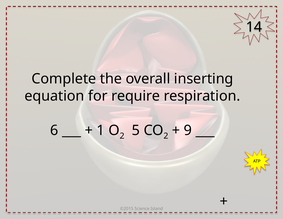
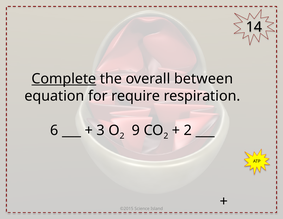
Complete underline: none -> present (64, 79)
inserting: inserting -> between (204, 79)
5: 5 -> 9 (136, 130)
9: 9 -> 2 (188, 130)
1: 1 -> 3 (101, 130)
